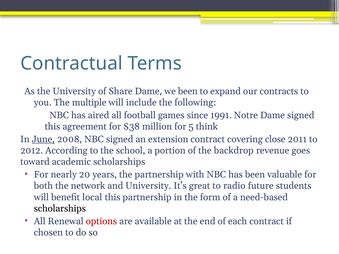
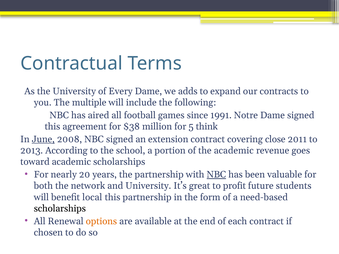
Share: Share -> Every (121, 91)
we been: been -> adds (188, 91)
2012: 2012 -> 2013 (32, 151)
the backdrop: backdrop -> academic (234, 151)
NBC underline: none -> present (216, 175)
radio: radio -> profit (234, 186)
options colour: red -> orange (101, 221)
